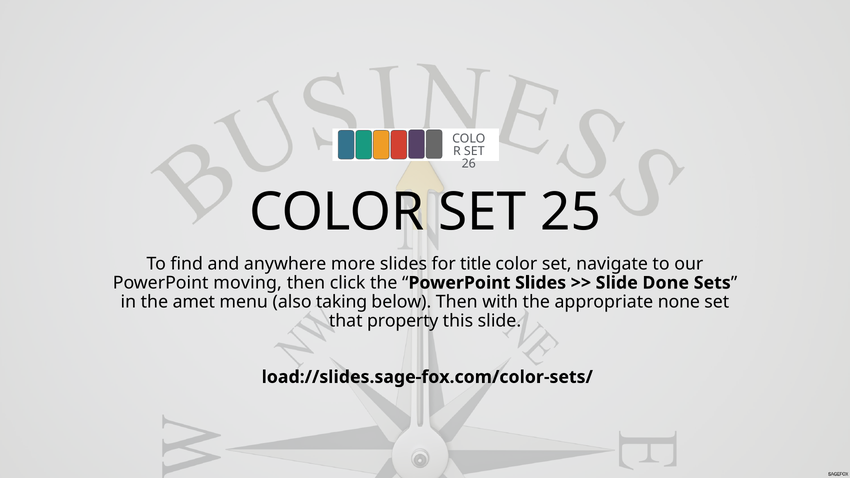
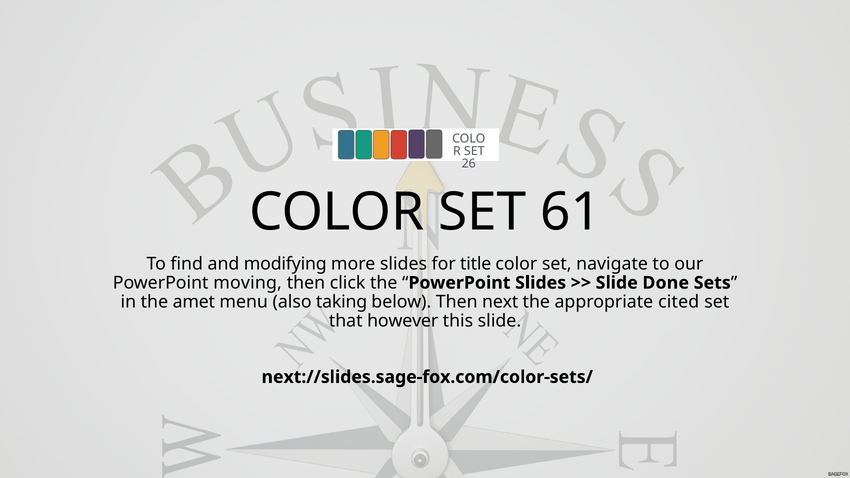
25: 25 -> 61 (571, 212)
anywhere: anywhere -> modifying (285, 264)
with: with -> next (500, 302)
none: none -> cited (679, 302)
property: property -> however (403, 321)
load://slides.sage-fox.com/color-sets/: load://slides.sage-fox.com/color-sets/ -> next://slides.sage-fox.com/color-sets/ (427, 377)
